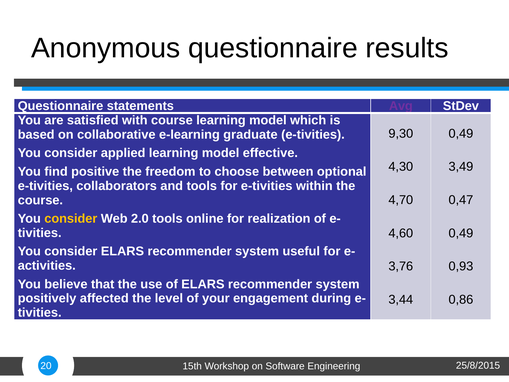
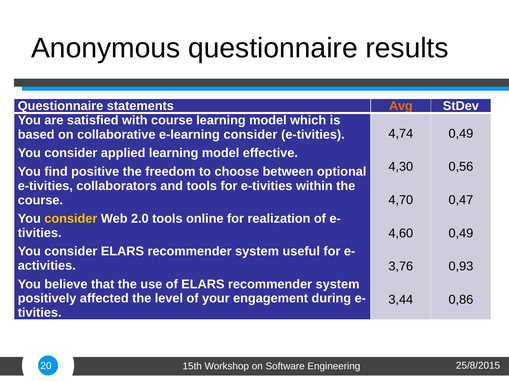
Avg colour: purple -> orange (401, 106)
9,30: 9,30 -> 4,74 (401, 133)
e-learning graduate: graduate -> consider (250, 135)
3,49: 3,49 -> 0,56 (461, 167)
